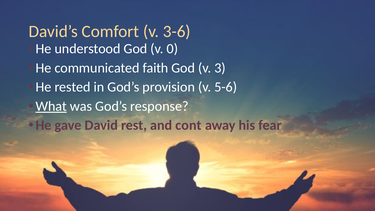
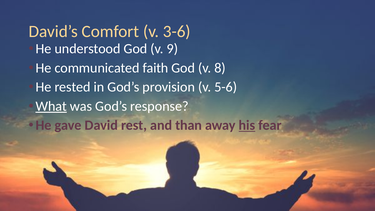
0: 0 -> 9 (172, 49)
3: 3 -> 8 (220, 68)
cont: cont -> than (189, 125)
his underline: none -> present (247, 125)
